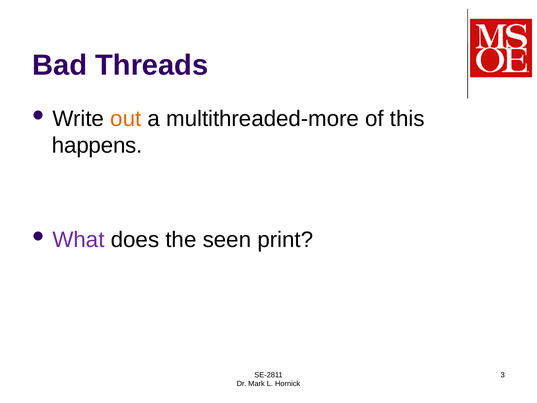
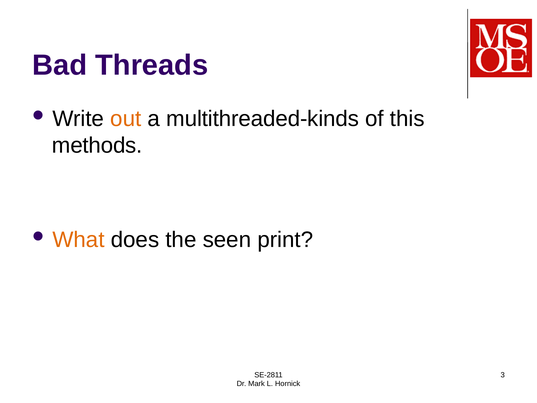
multithreaded-more: multithreaded-more -> multithreaded-kinds (263, 119)
happens: happens -> methods (97, 145)
What colour: purple -> orange (78, 239)
